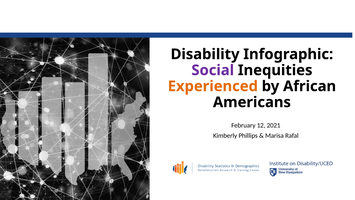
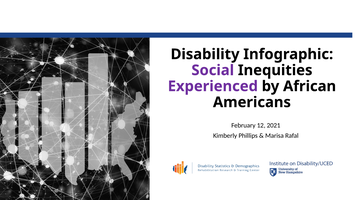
Experienced colour: orange -> purple (213, 86)
